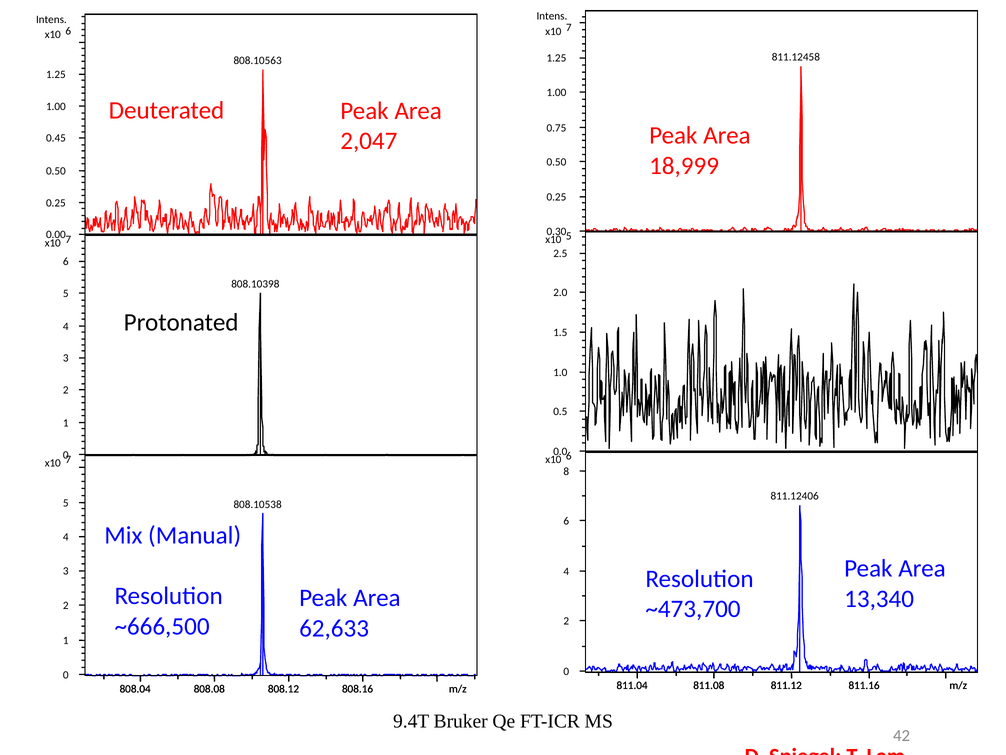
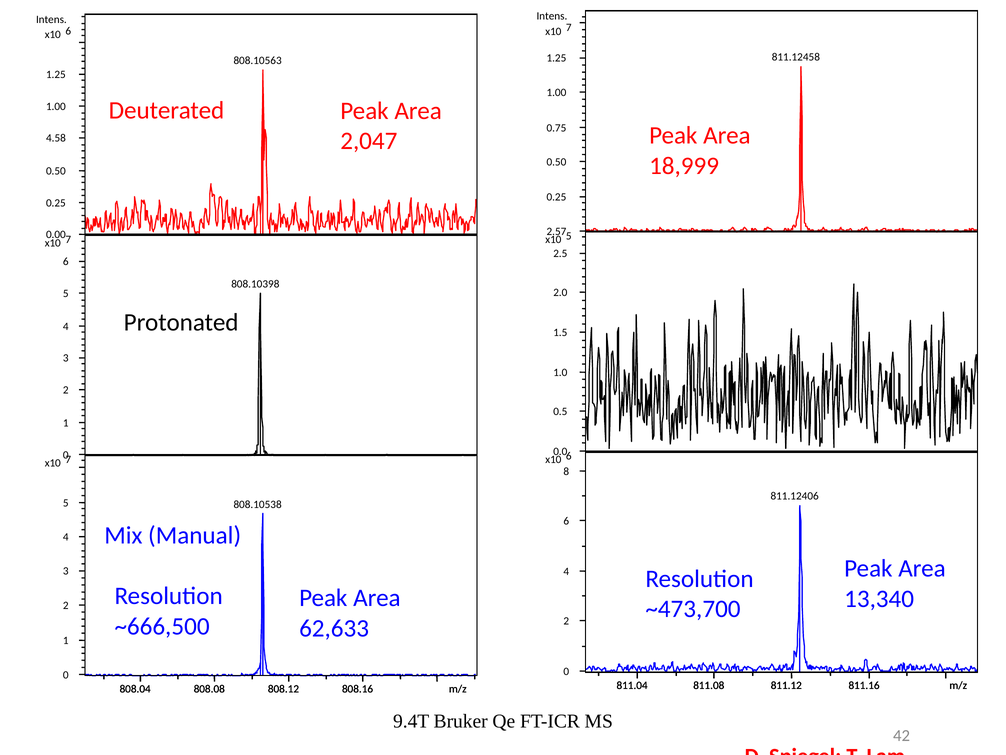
0.45: 0.45 -> 4.58 (56, 138)
0.30: 0.30 -> 2.57 (556, 231)
